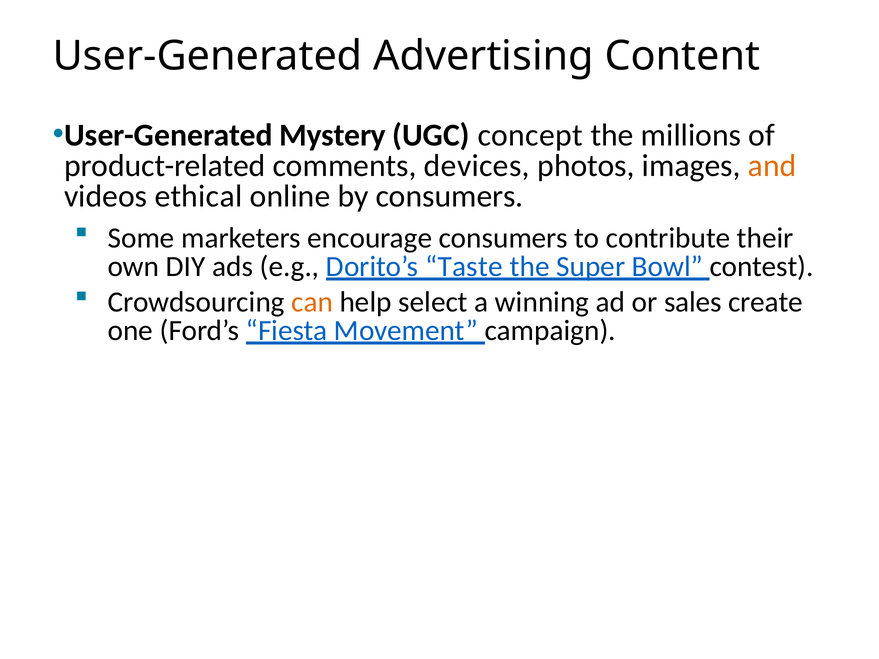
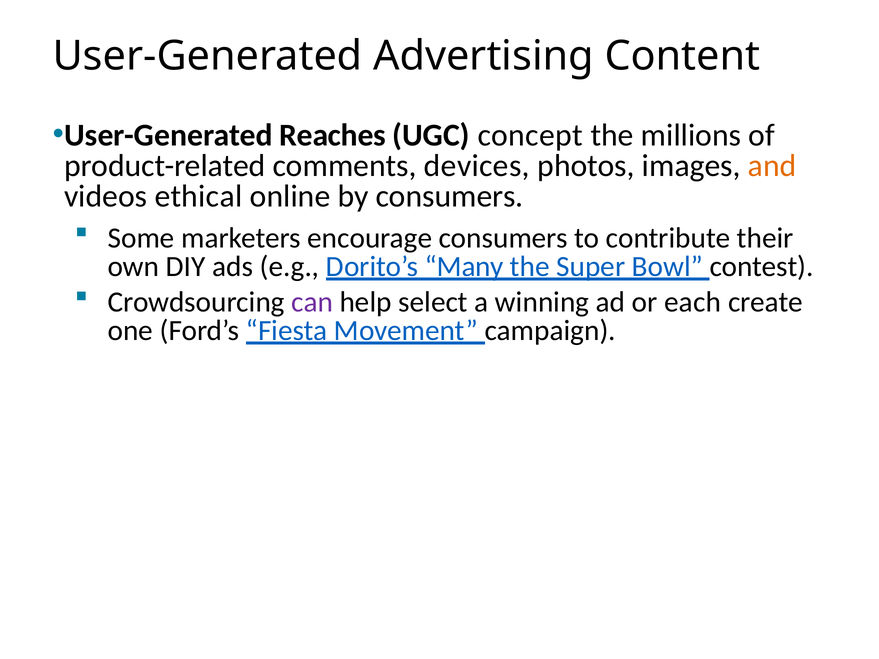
Mystery: Mystery -> Reaches (333, 135)
Taste: Taste -> Many (464, 267)
can colour: orange -> purple (312, 302)
sales: sales -> each (693, 302)
